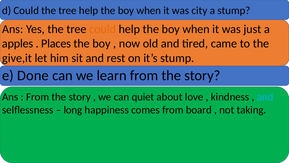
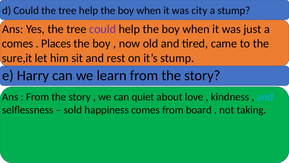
could colour: orange -> purple (103, 29)
apples: apples -> comes (18, 43)
give,it: give,it -> sure,it (17, 58)
Done: Done -> Harry (33, 75)
long: long -> sold (73, 110)
